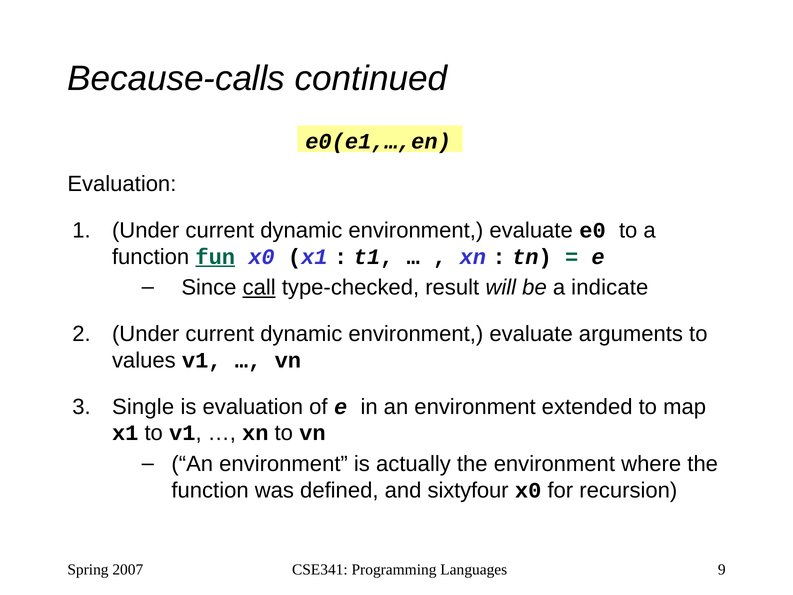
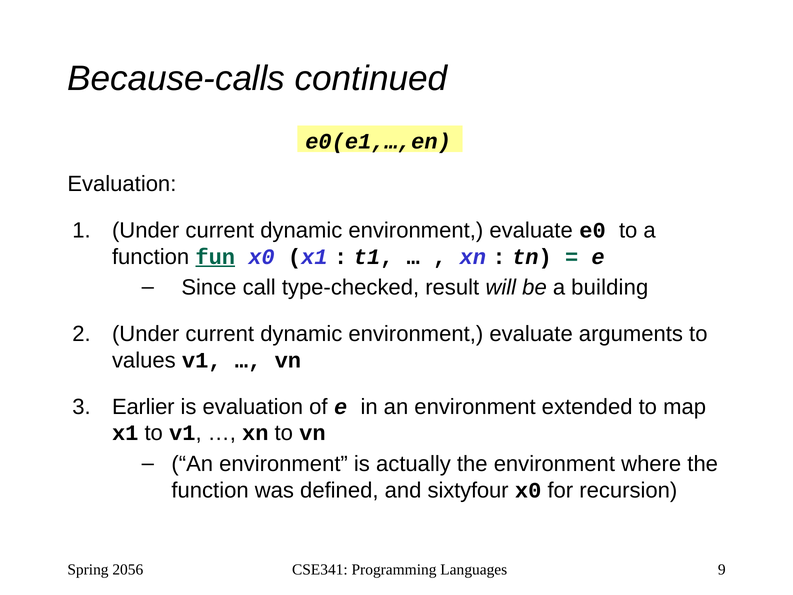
call underline: present -> none (259, 288)
indicate: indicate -> building (610, 288)
Single: Single -> Earlier (143, 407)
2007: 2007 -> 2056 (128, 569)
